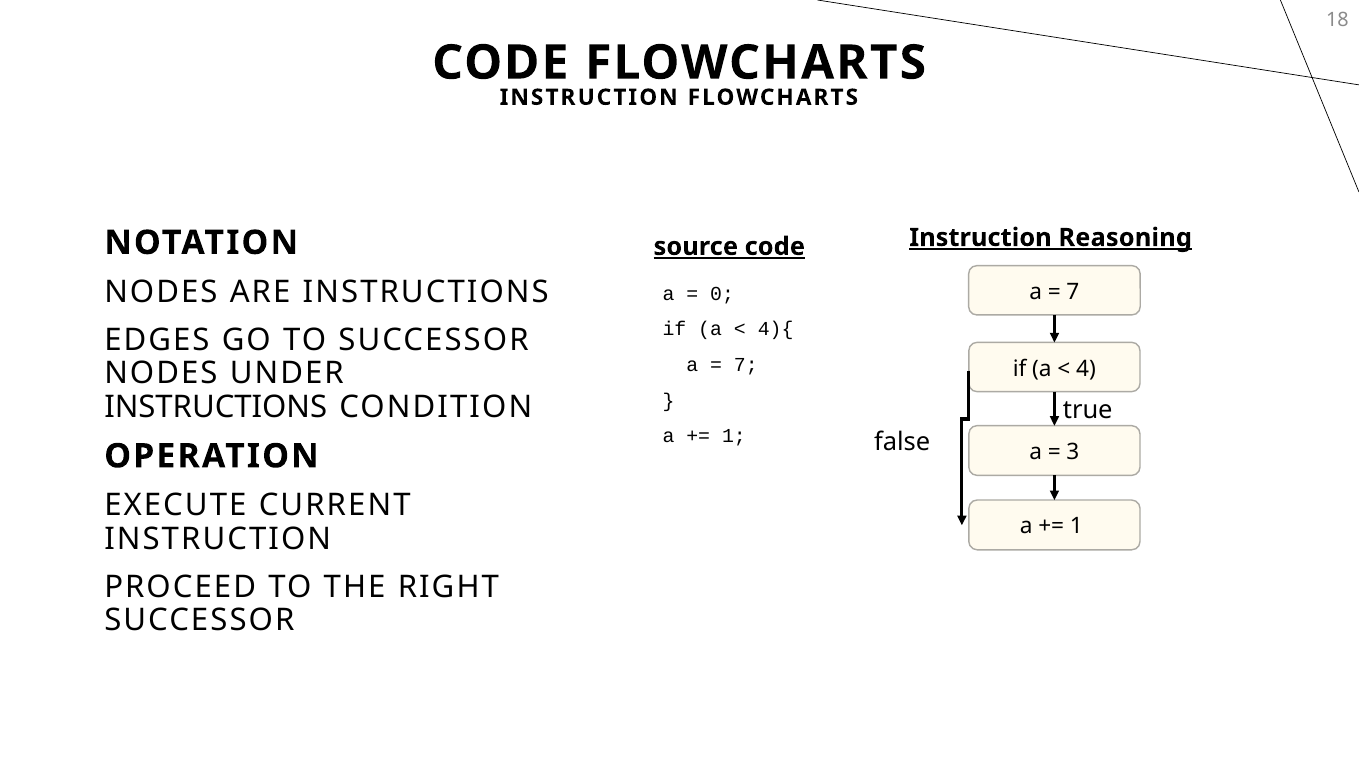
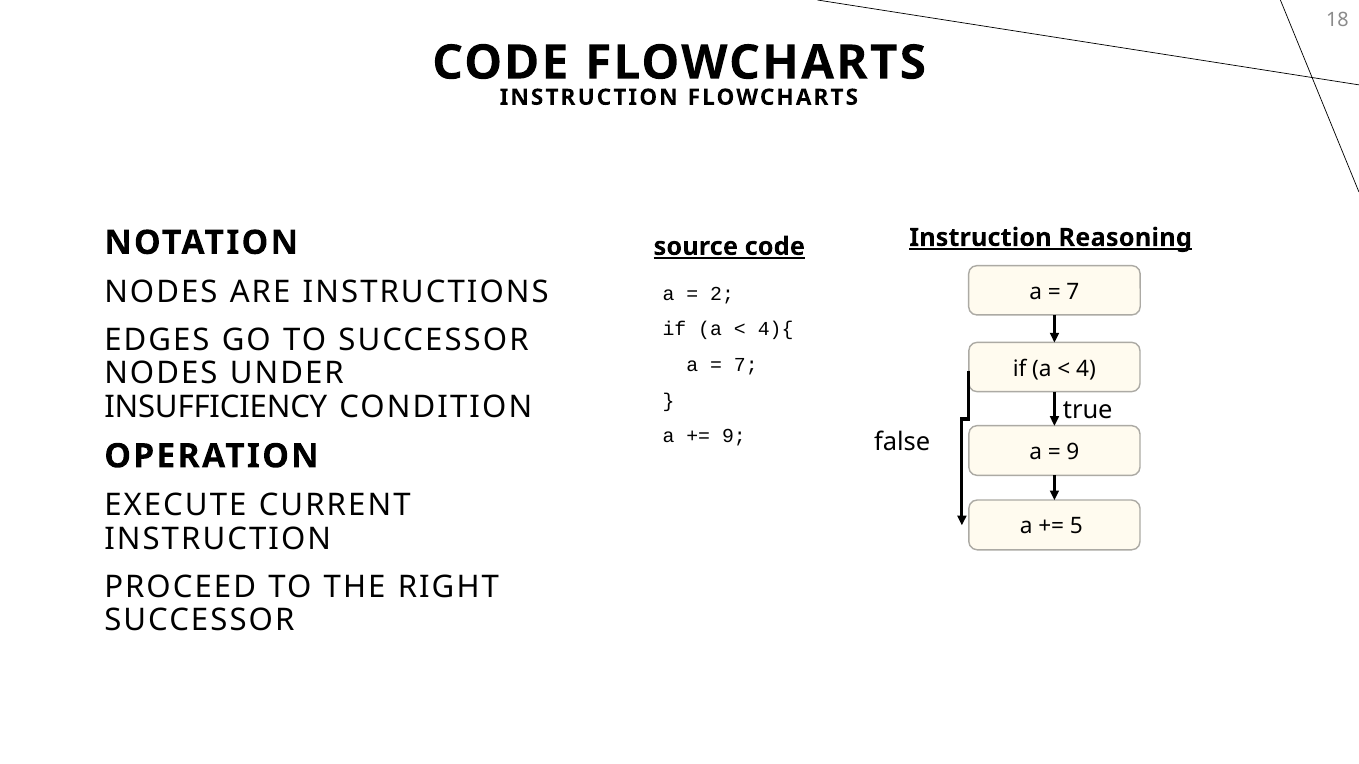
0: 0 -> 2 (722, 294)
INSTRUCTIONS: INSTRUCTIONS -> INSUFFICIENCY (216, 407)
1: 1 -> 9 (734, 436)
3: 3 -> 9 (1073, 452)
1: 1 -> 5 (1076, 527)
